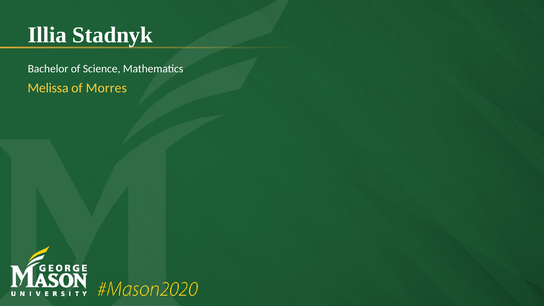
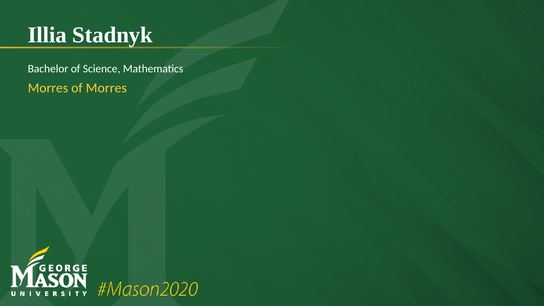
Melissa: Melissa -> Morres (48, 88)
